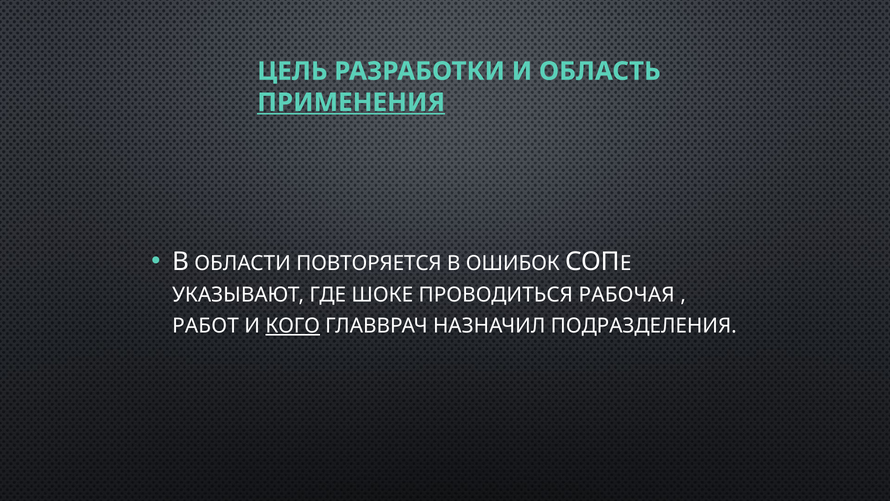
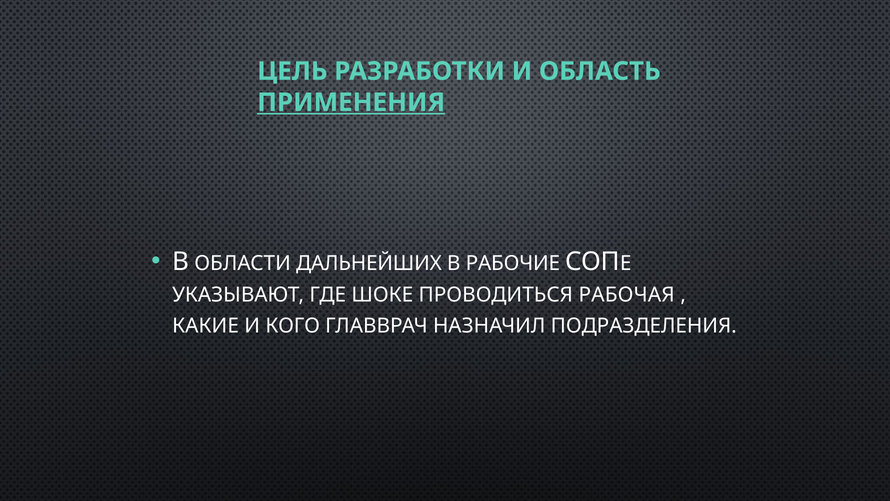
ПОВТОРЯЕТСЯ: ПОВТОРЯЕТСЯ -> ДАЛЬНЕЙШИХ (369, 263)
ОШИБОК: ОШИБОК -> РАБОЧИЕ (513, 263)
РАБОТ: РАБОТ -> КАКИЕ (206, 326)
КОГО underline: present -> none (293, 326)
